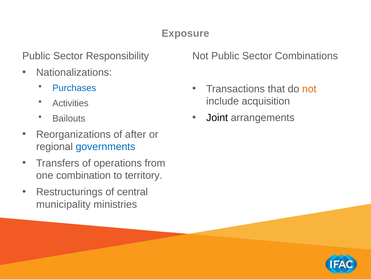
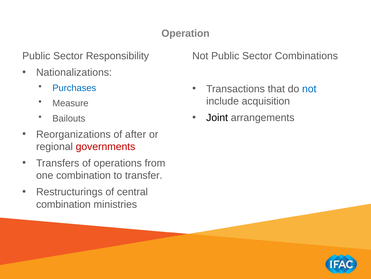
Exposure: Exposure -> Operation (186, 33)
not colour: orange -> blue (309, 89)
Activities: Activities -> Measure (70, 103)
governments colour: blue -> red (106, 146)
territory: territory -> transfer (144, 175)
municipality: municipality -> combination (63, 204)
